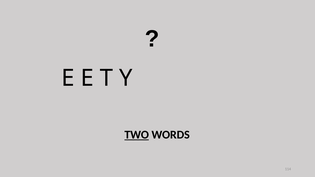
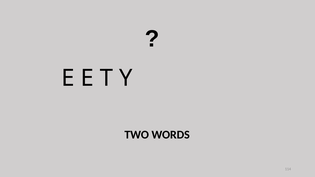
TWO underline: present -> none (137, 135)
